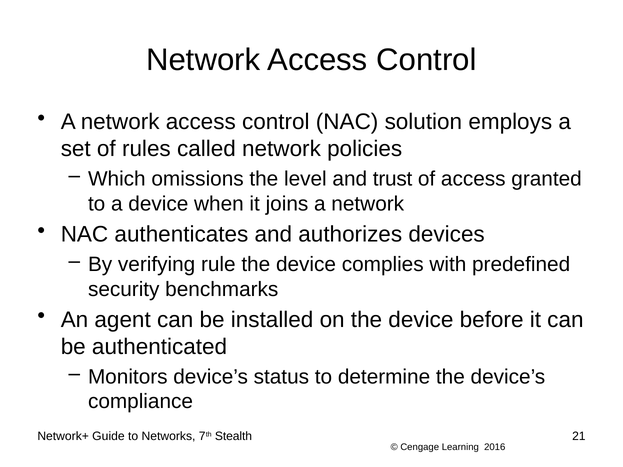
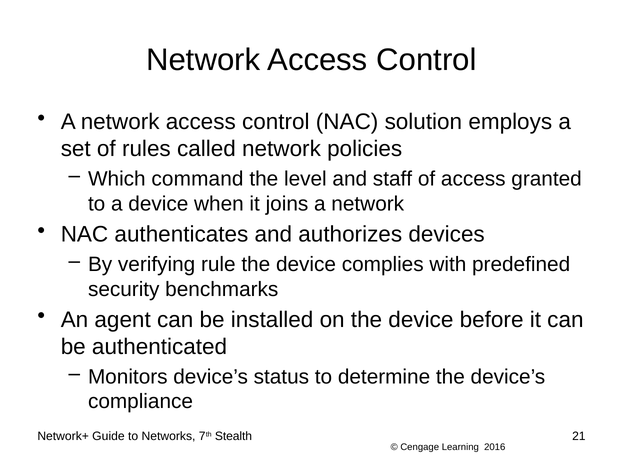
omissions: omissions -> command (197, 179)
trust: trust -> staff (392, 179)
